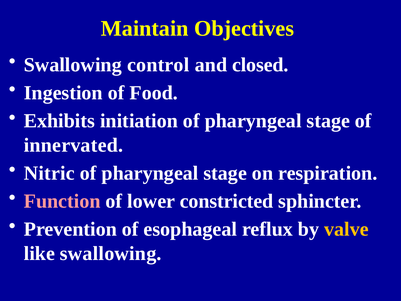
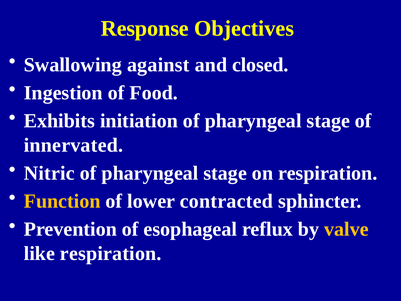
Maintain: Maintain -> Response (145, 29)
control: control -> against (158, 65)
Function colour: pink -> yellow (62, 201)
constricted: constricted -> contracted (226, 201)
like swallowing: swallowing -> respiration (111, 253)
